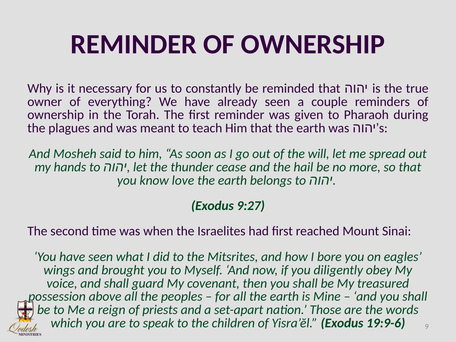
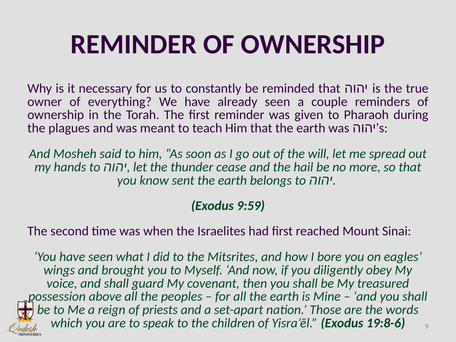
love: love -> sent (183, 180)
9:27: 9:27 -> 9:59 (251, 206)
19:9-6: 19:9-6 -> 19:8-6 (386, 323)
